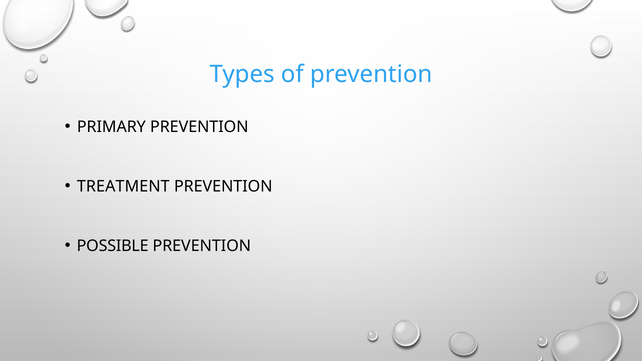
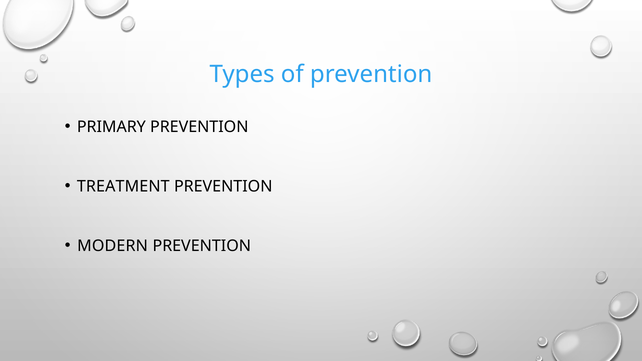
POSSIBLE: POSSIBLE -> MODERN (113, 246)
